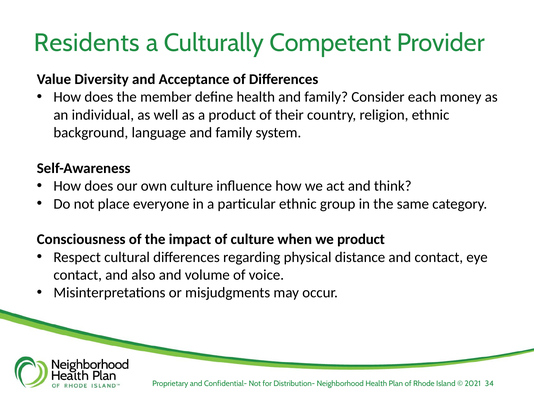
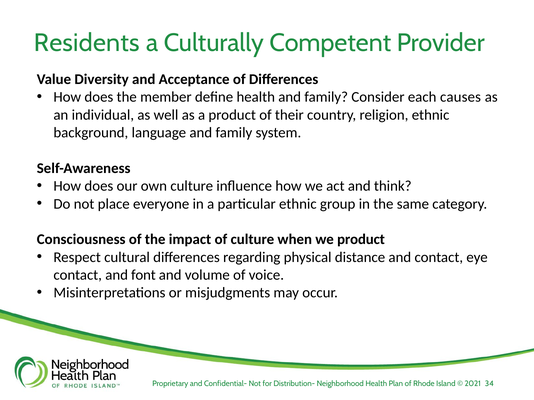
money: money -> causes (461, 97)
also: also -> font (143, 275)
